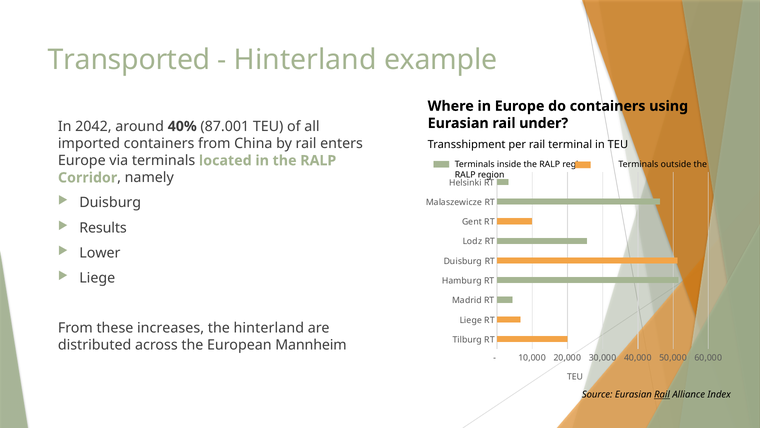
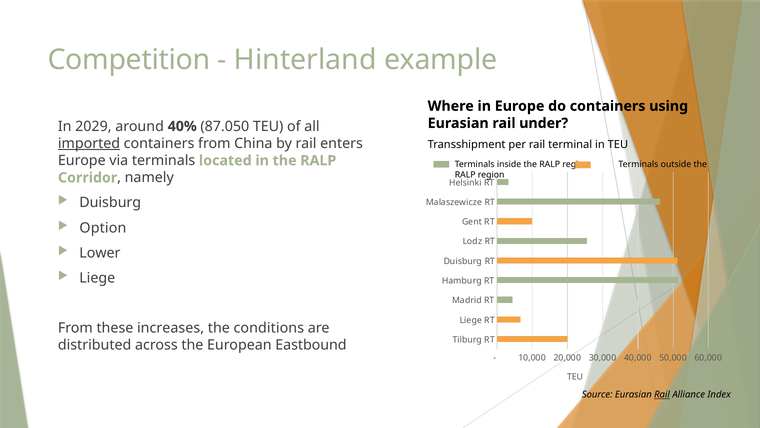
Transported: Transported -> Competition (129, 60)
2042: 2042 -> 2029 (93, 126)
87.001: 87.001 -> 87.050 (225, 126)
imported underline: none -> present (89, 143)
Results: Results -> Option (103, 228)
the hinterland: hinterland -> conditions (269, 328)
Mannheim: Mannheim -> Eastbound (311, 345)
